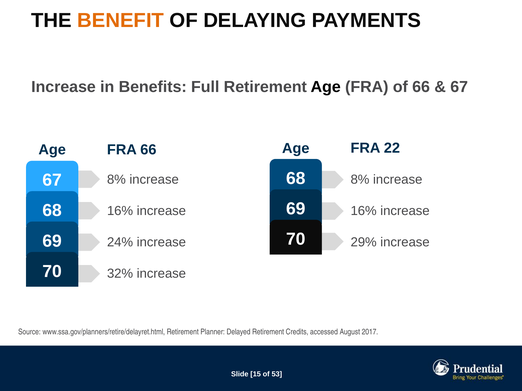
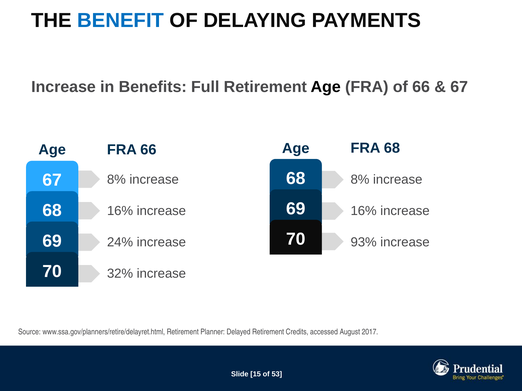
BENEFIT colour: orange -> blue (121, 21)
FRA 22: 22 -> 68 (392, 148)
29%: 29% -> 93% (364, 242)
